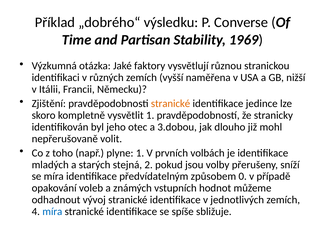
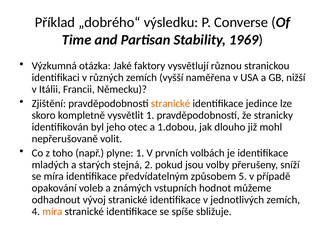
3.dobou: 3.dobou -> 1.dobou (177, 127)
0: 0 -> 5 (243, 176)
míra colour: blue -> orange (52, 211)
